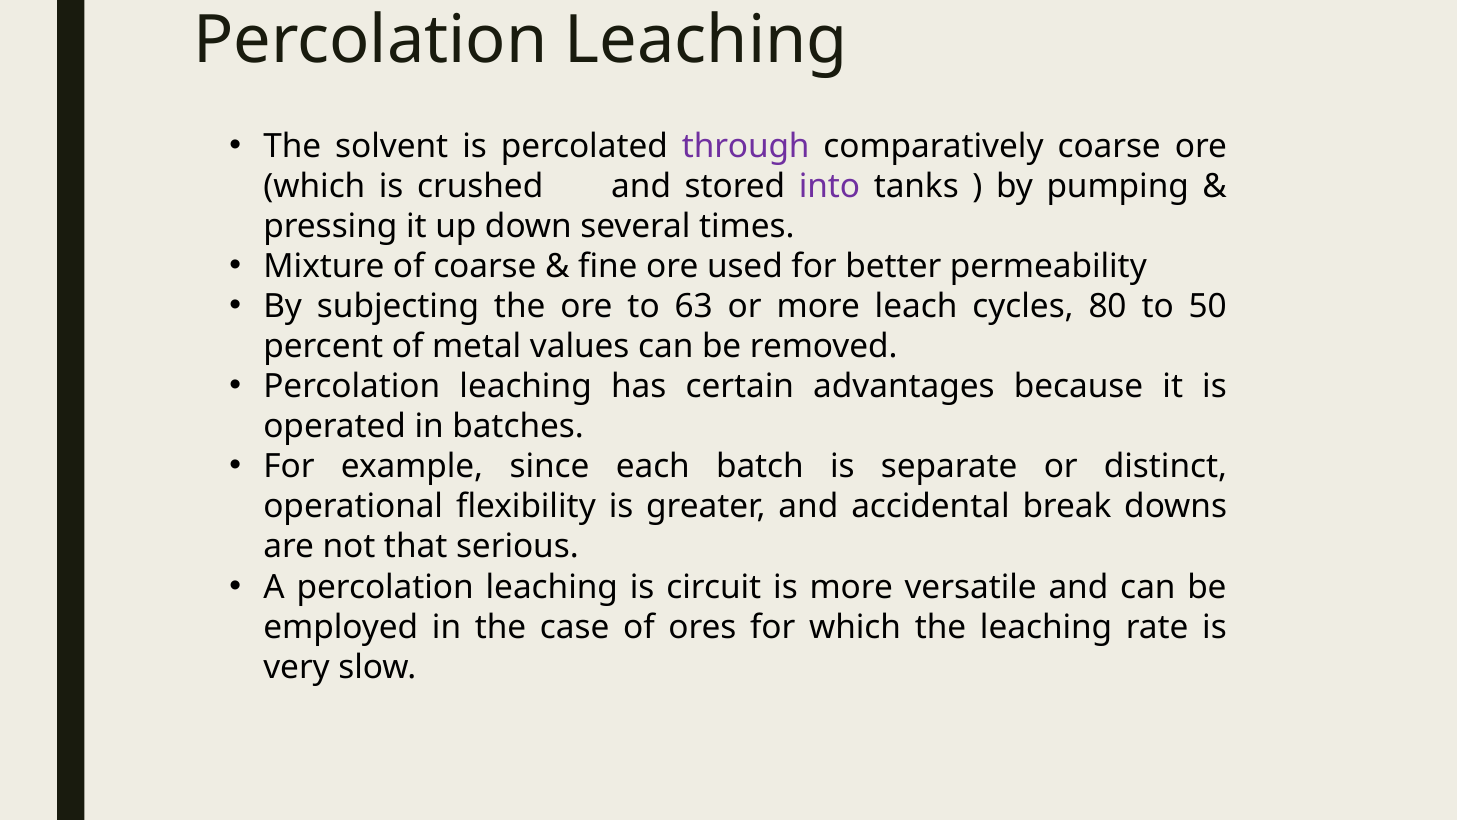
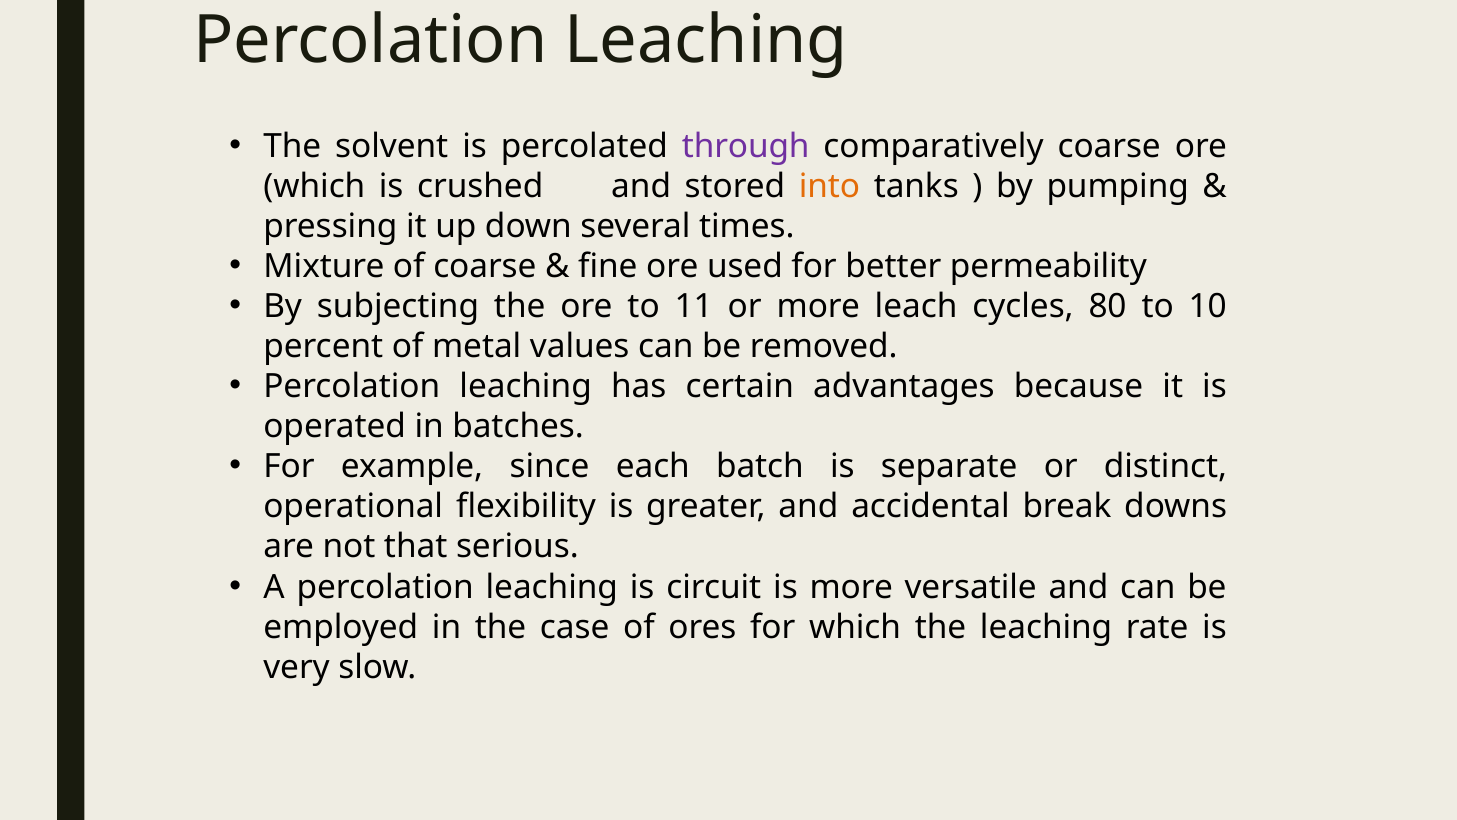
into colour: purple -> orange (829, 186)
63: 63 -> 11 (694, 306)
50: 50 -> 10 (1208, 306)
